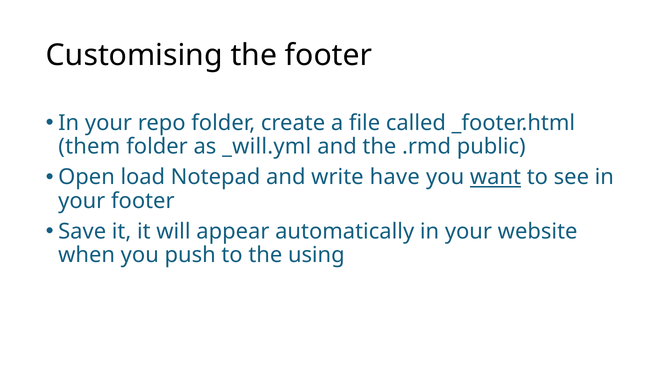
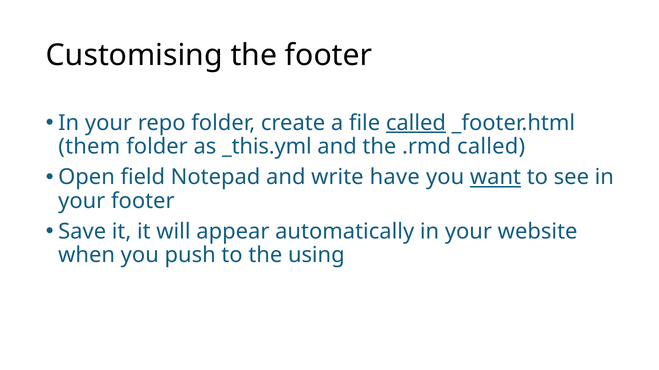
called underline: none -> present (416, 123)
_will.yml: _will.yml -> _this.yml (267, 147)
.rmd public: public -> called (491, 147)
load: load -> field (143, 178)
